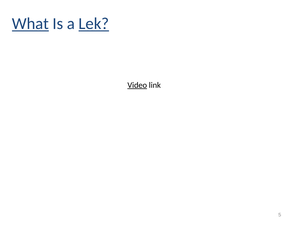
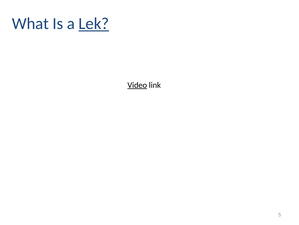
What underline: present -> none (30, 24)
